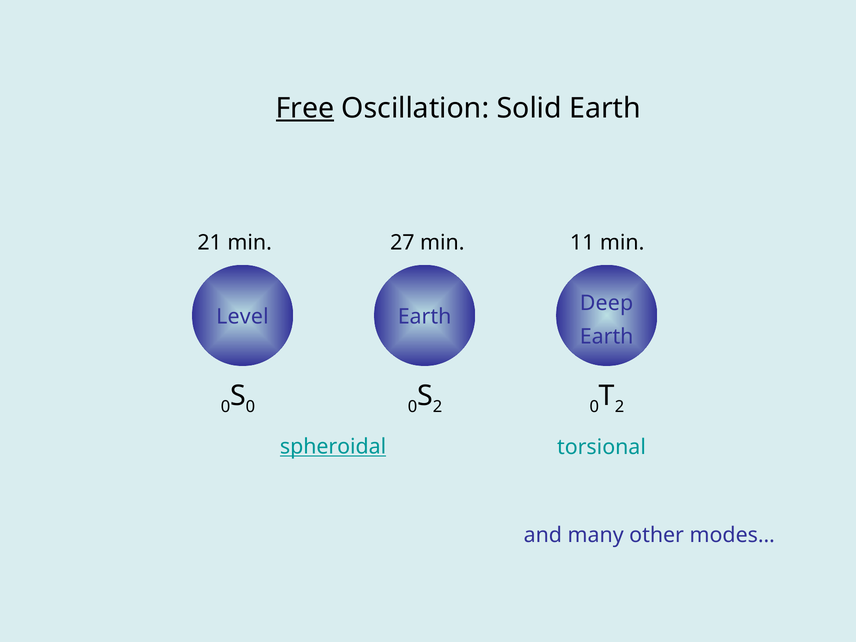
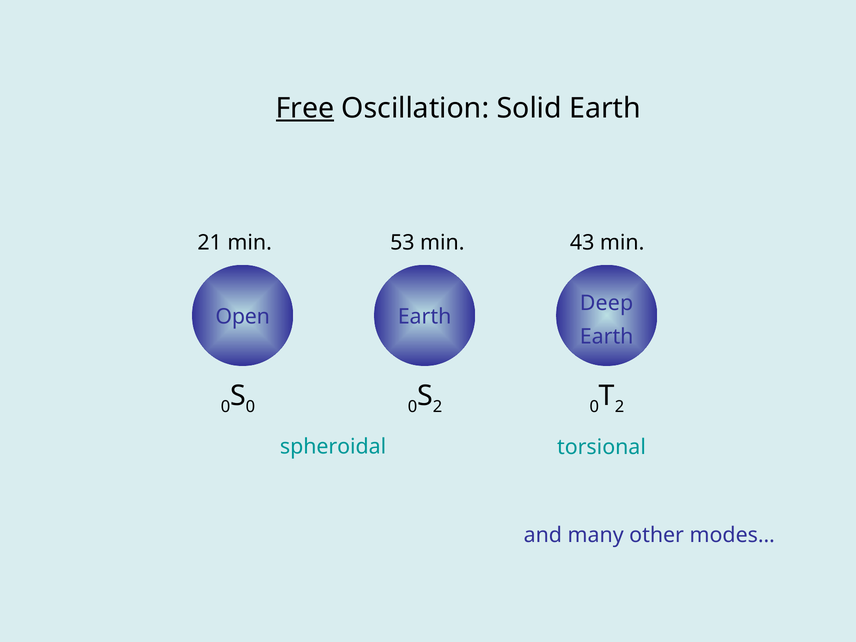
27: 27 -> 53 (402, 243)
11: 11 -> 43 (582, 243)
Level: Level -> Open (243, 317)
spheroidal underline: present -> none (333, 447)
